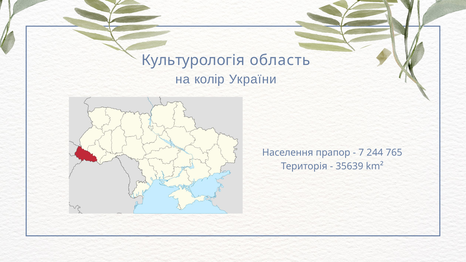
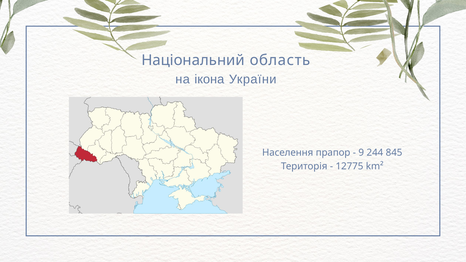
Культурологія: Культурологія -> Національний (193, 60)
колір: колір -> ікона (209, 79)
7: 7 -> 9 (361, 153)
765: 765 -> 845 (394, 153)
35639: 35639 -> 12775 (349, 166)
